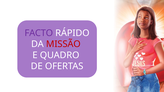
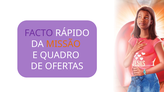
MISSÃO colour: red -> orange (63, 44)
